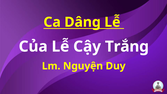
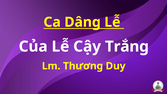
Nguyện: Nguyện -> Thương (83, 66)
